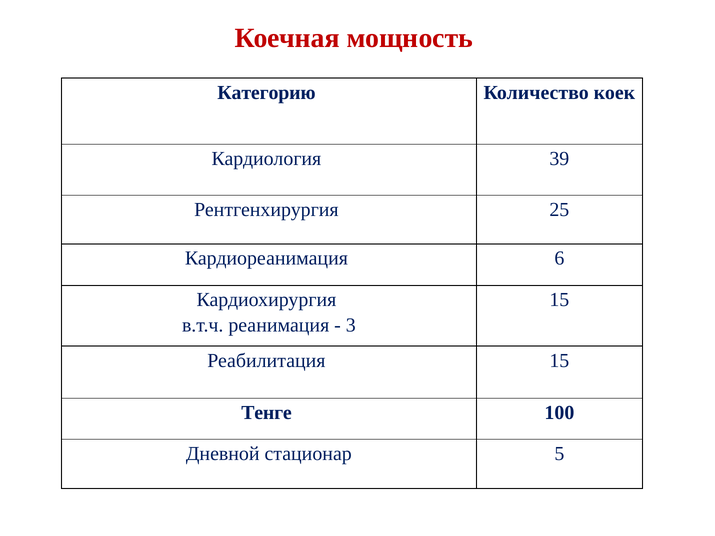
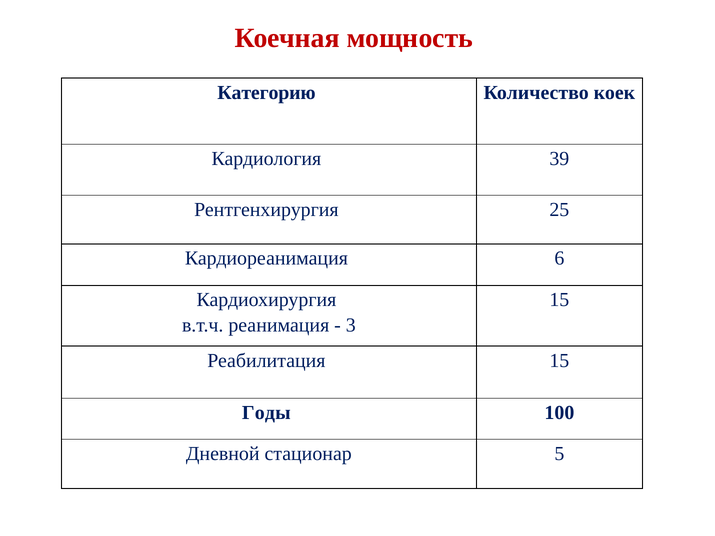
Тенге: Тенге -> Годы (266, 413)
